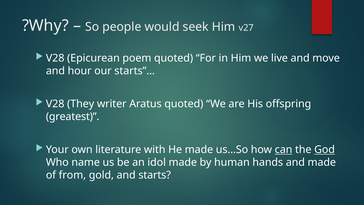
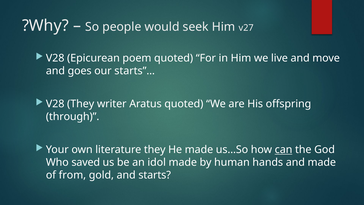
hour: hour -> goes (80, 71)
greatest: greatest -> through (73, 116)
literature with: with -> they (155, 149)
God underline: present -> none (325, 149)
name: name -> saved (86, 162)
